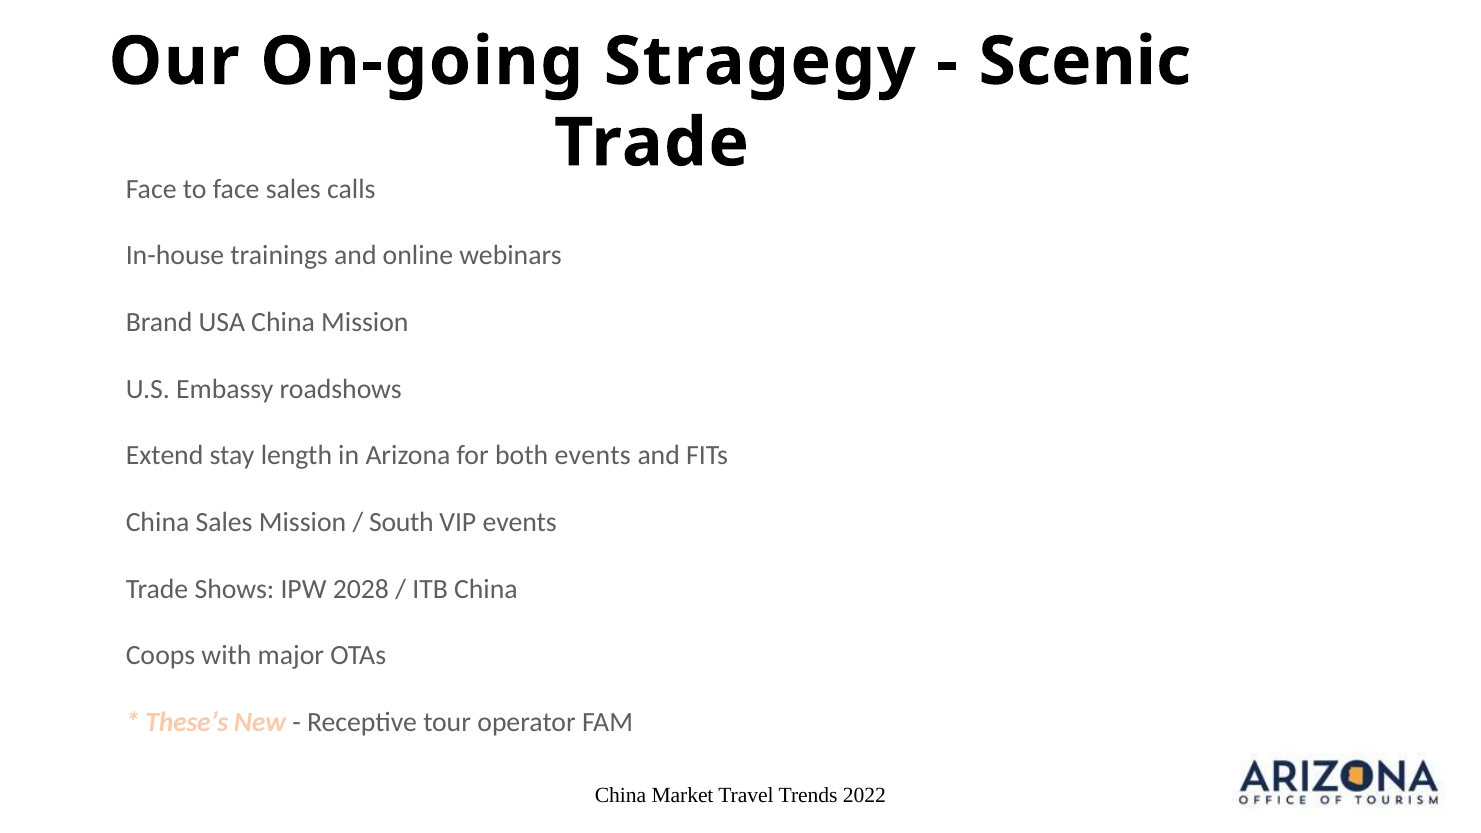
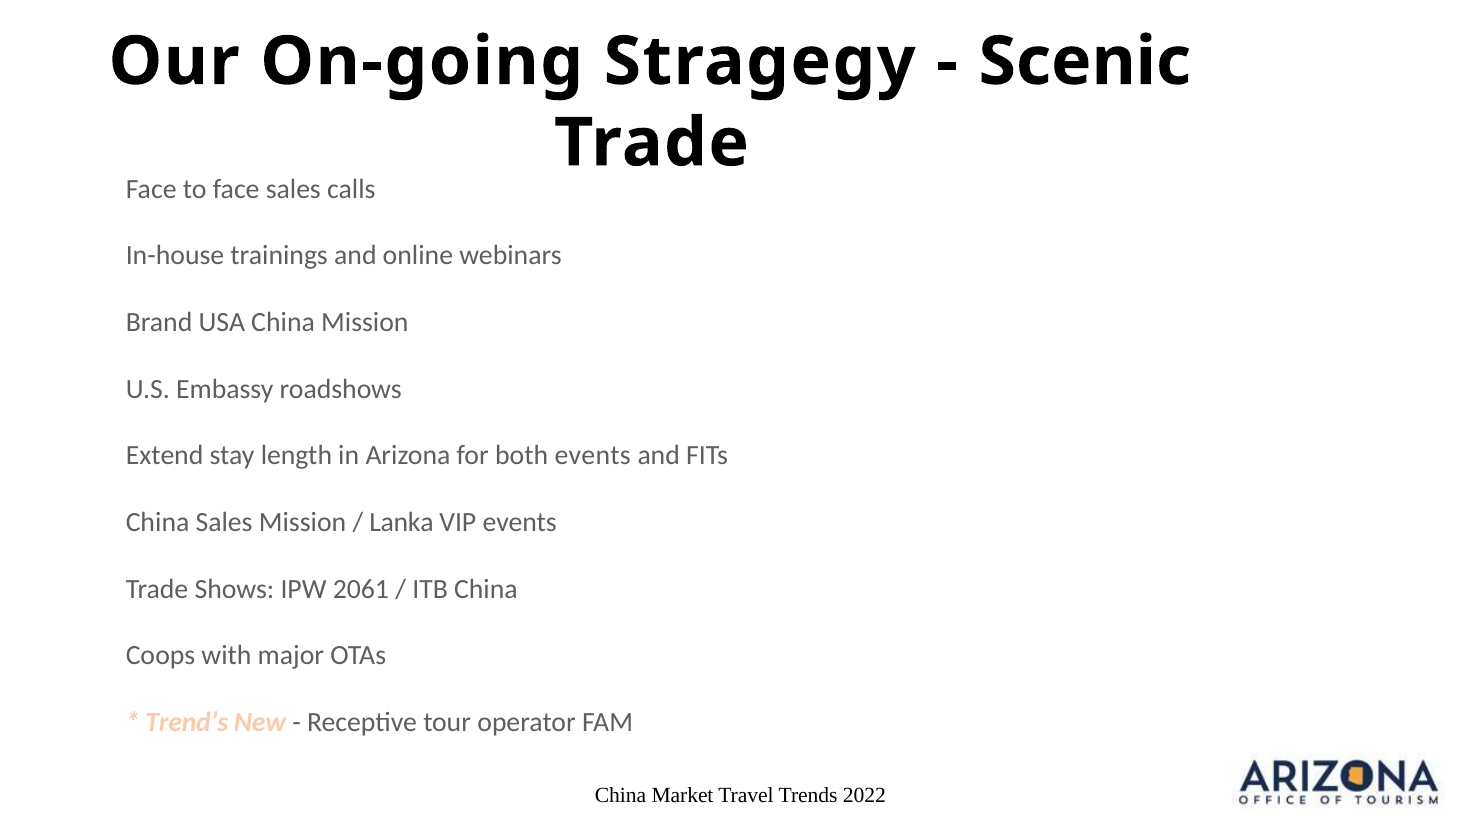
South: South -> Lanka (401, 522)
2028: 2028 -> 2061 (361, 589)
These’s: These’s -> Trend’s (187, 722)
